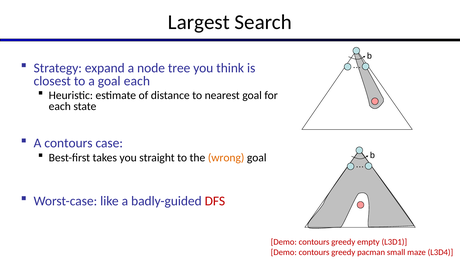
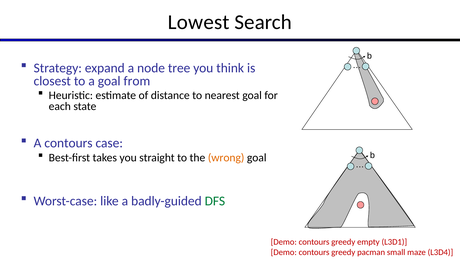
Largest: Largest -> Lowest (199, 22)
goal each: each -> from (137, 81)
DFS colour: red -> green (215, 201)
